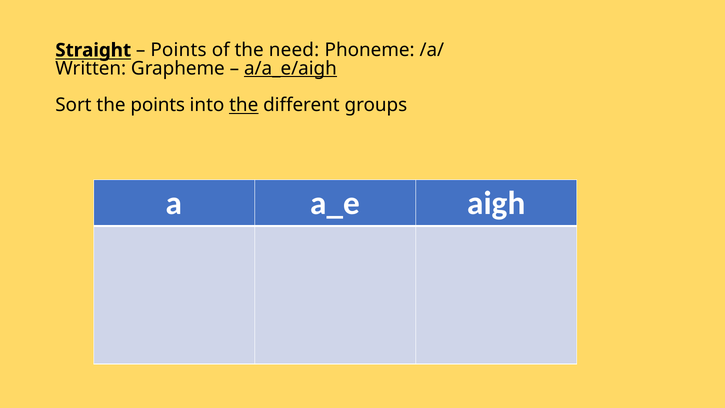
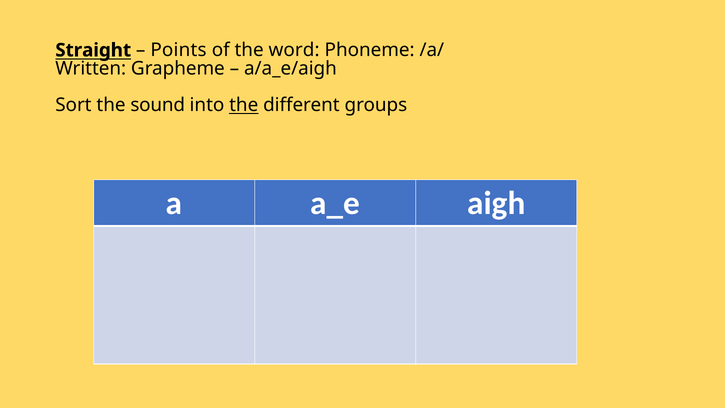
need: need -> word (294, 50)
a/a_e/aigh underline: present -> none (290, 69)
the points: points -> sound (158, 105)
